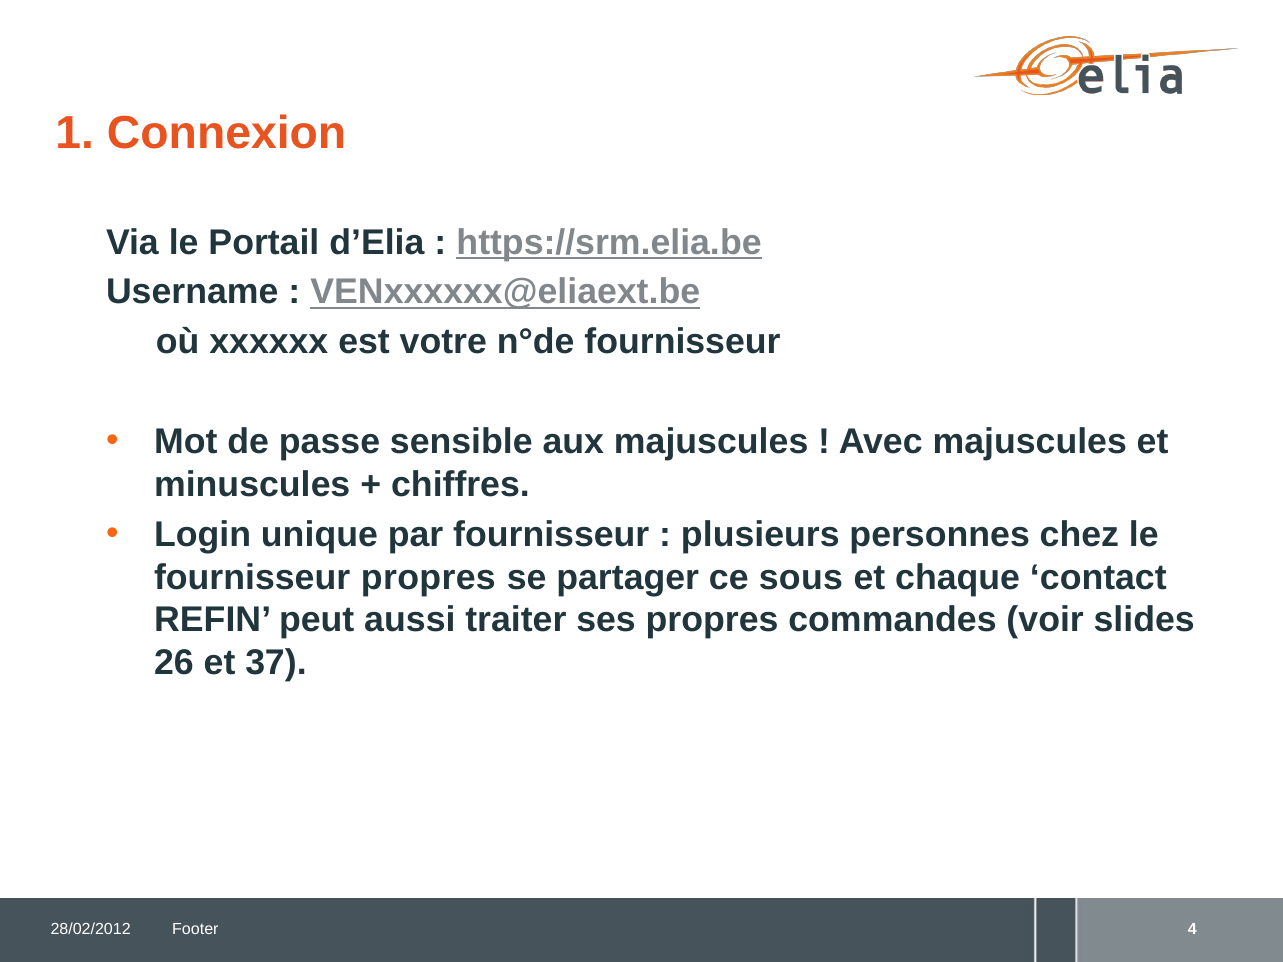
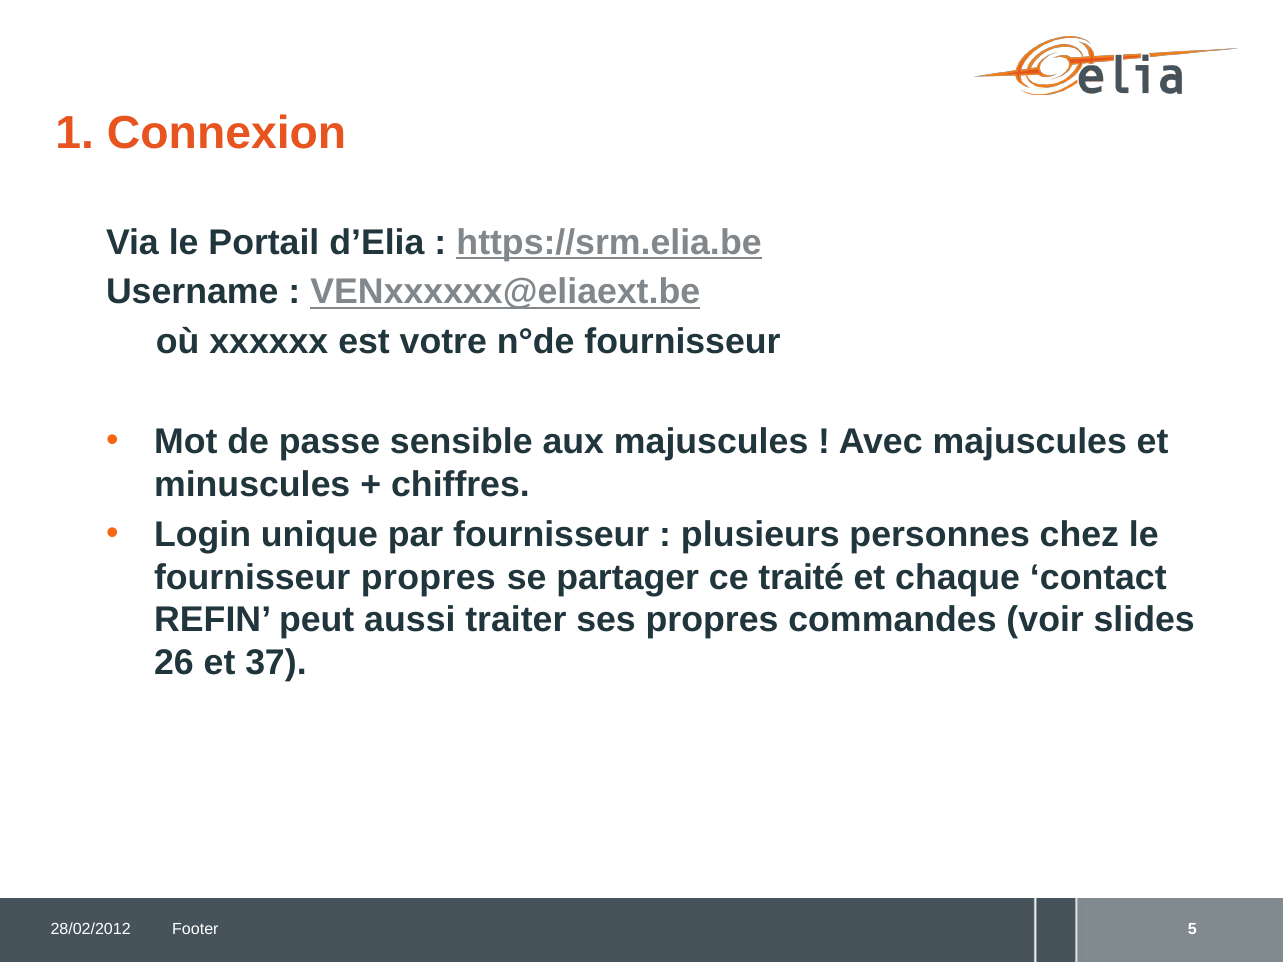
sous: sous -> traité (801, 577)
4: 4 -> 5 (1192, 930)
